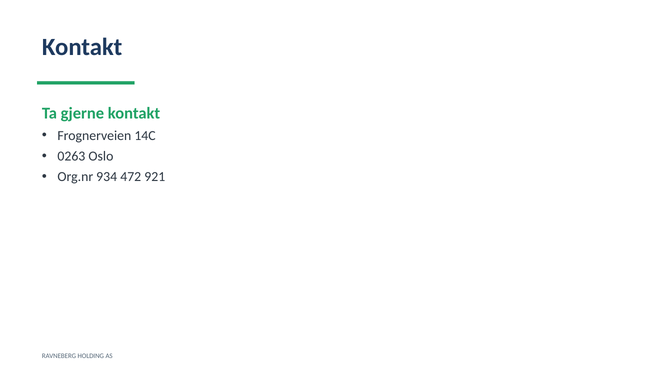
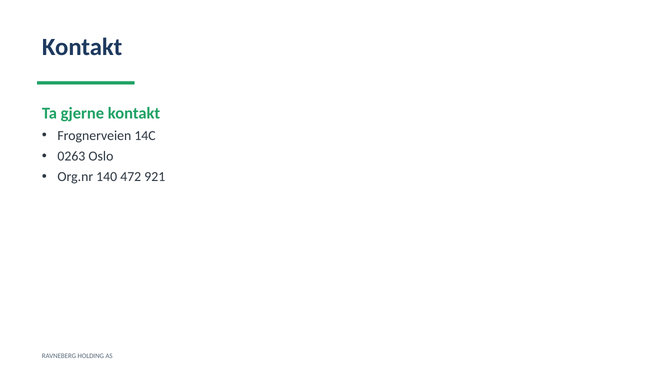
934: 934 -> 140 (107, 177)
